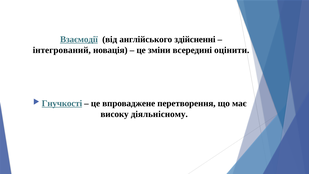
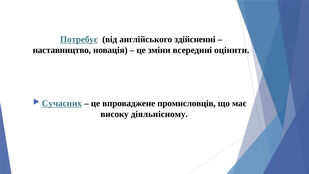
Взаємодії: Взаємодії -> Потребує (79, 39)
інтегрований: інтегрований -> наставництво (62, 50)
Гнучкості: Гнучкості -> Сучасних (62, 103)
перетворення: перетворення -> промисловців (186, 103)
